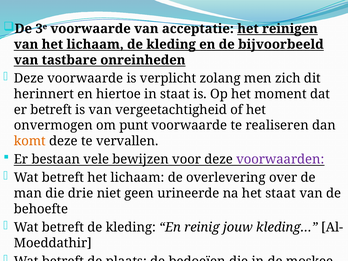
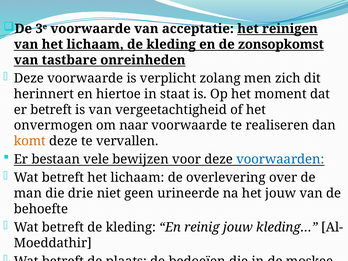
bijvoorbeeld: bijvoorbeeld -> zonsopkomst (281, 44)
punt: punt -> naar (134, 125)
voorwaarden colour: purple -> blue (280, 159)
het staat: staat -> jouw (281, 193)
